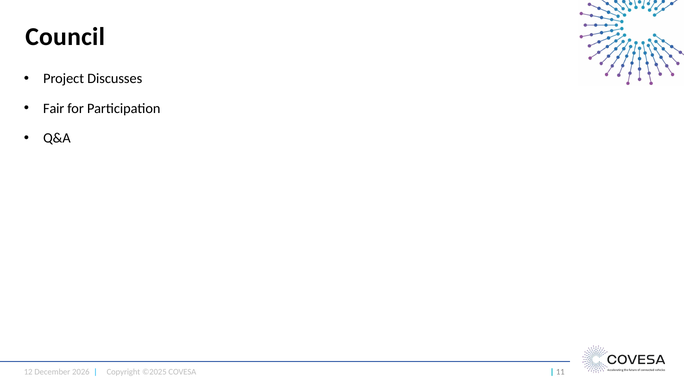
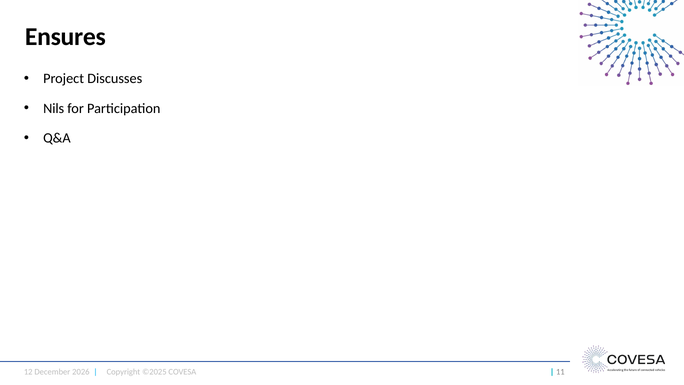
Council: Council -> Ensures (65, 37)
Fair: Fair -> Nils (54, 108)
